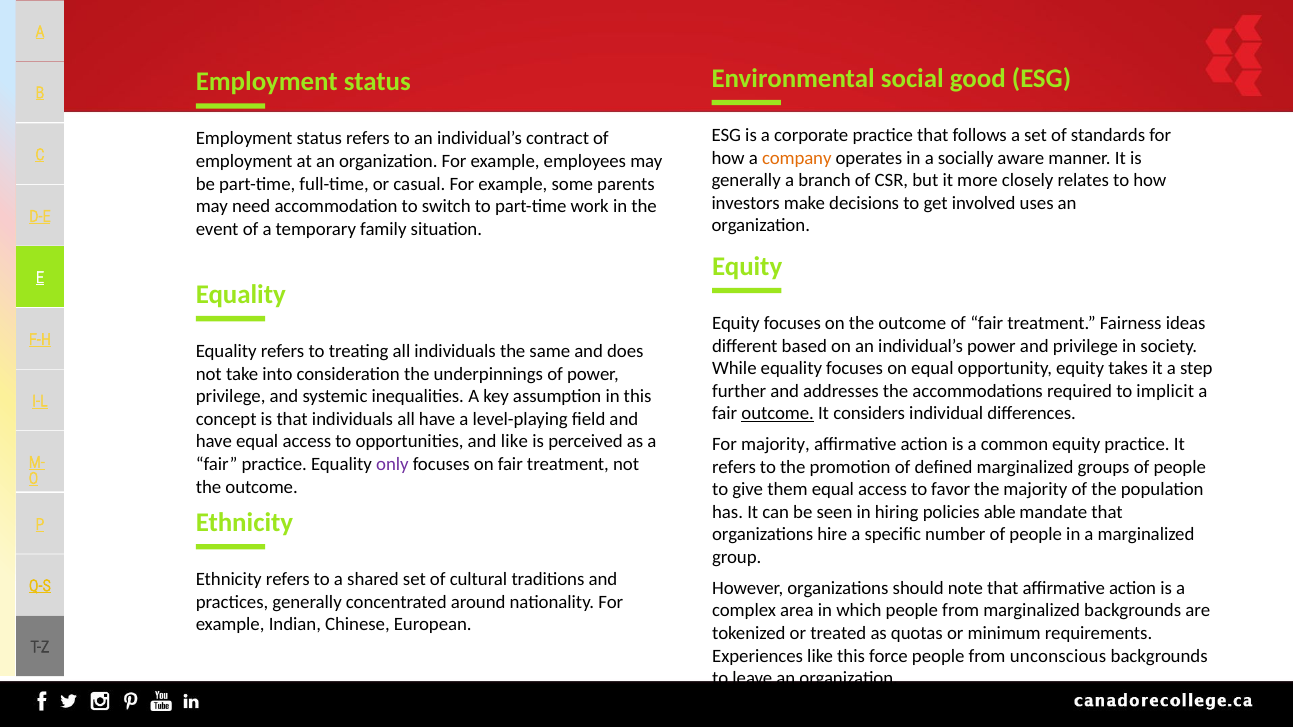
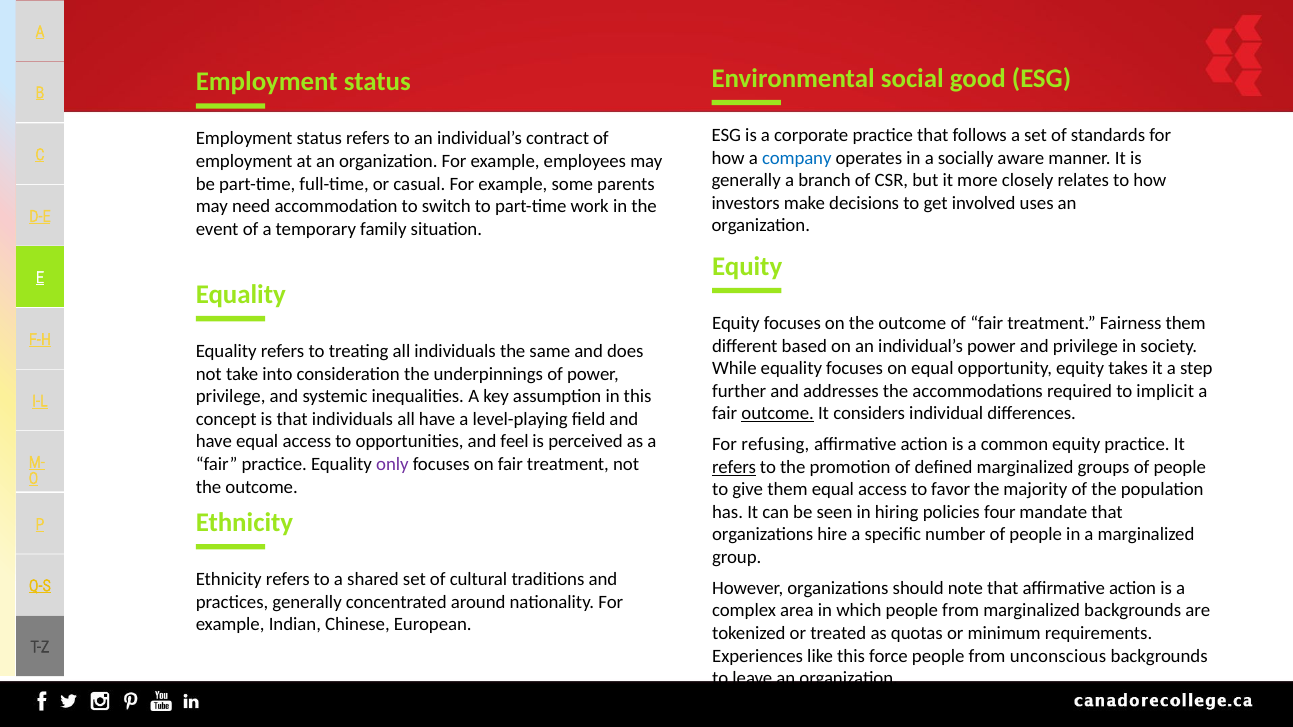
company colour: orange -> blue (797, 158)
Fairness ideas: ideas -> them (1186, 323)
and like: like -> feel (515, 442)
For majority: majority -> refusing (775, 445)
refers underline: none -> present (734, 467)
able: able -> four (1000, 512)
